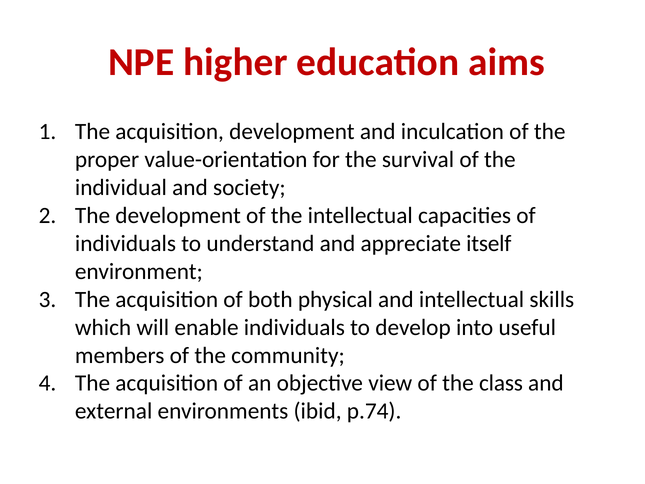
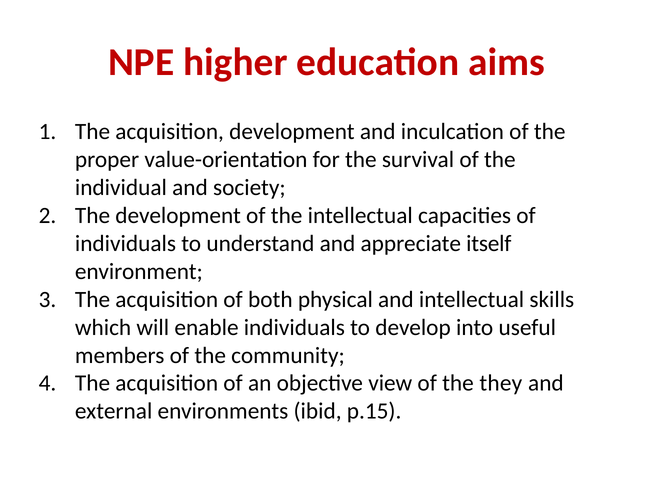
class: class -> they (501, 383)
p.74: p.74 -> p.15 (374, 411)
